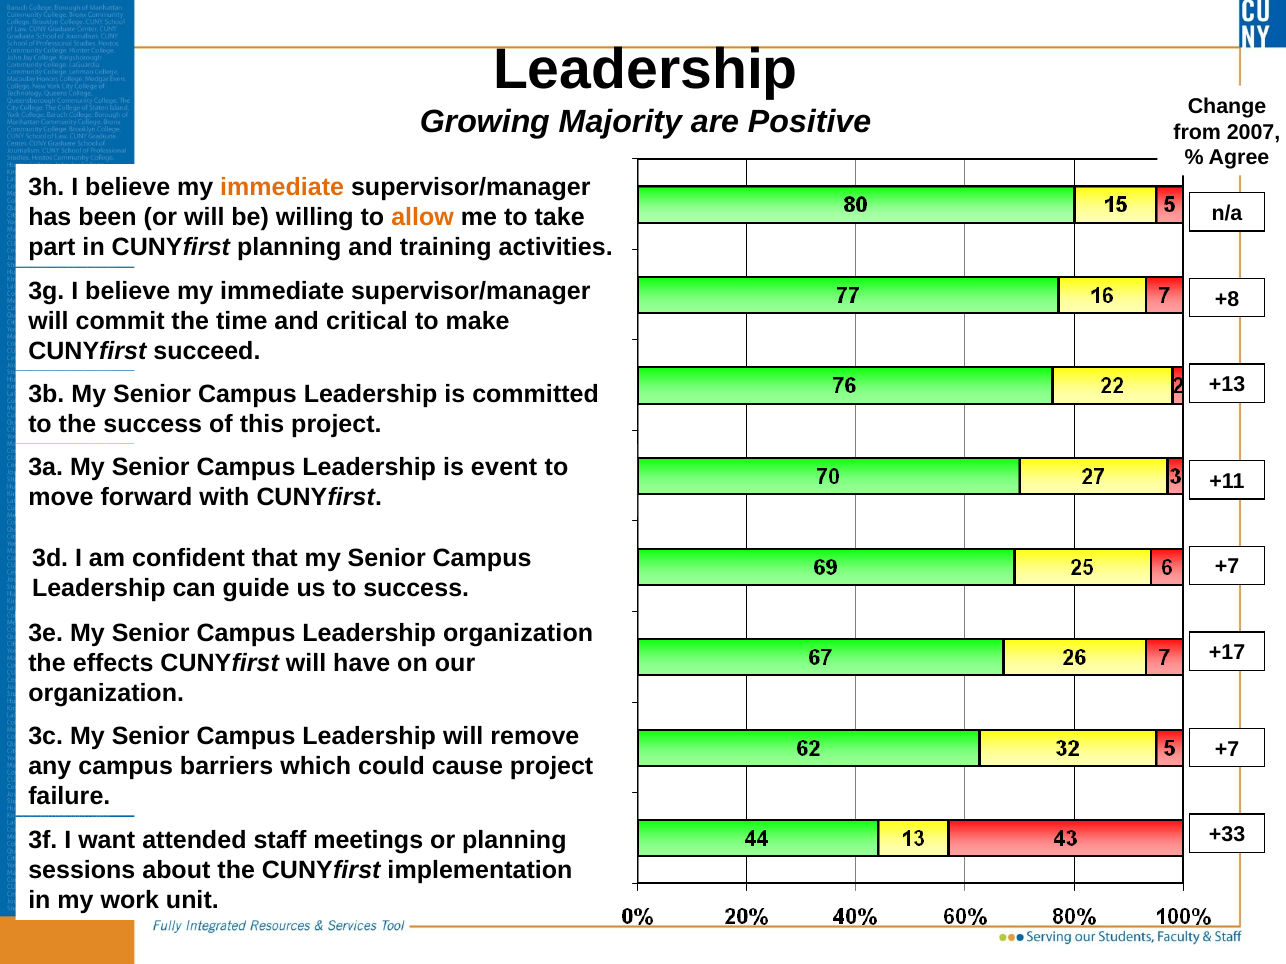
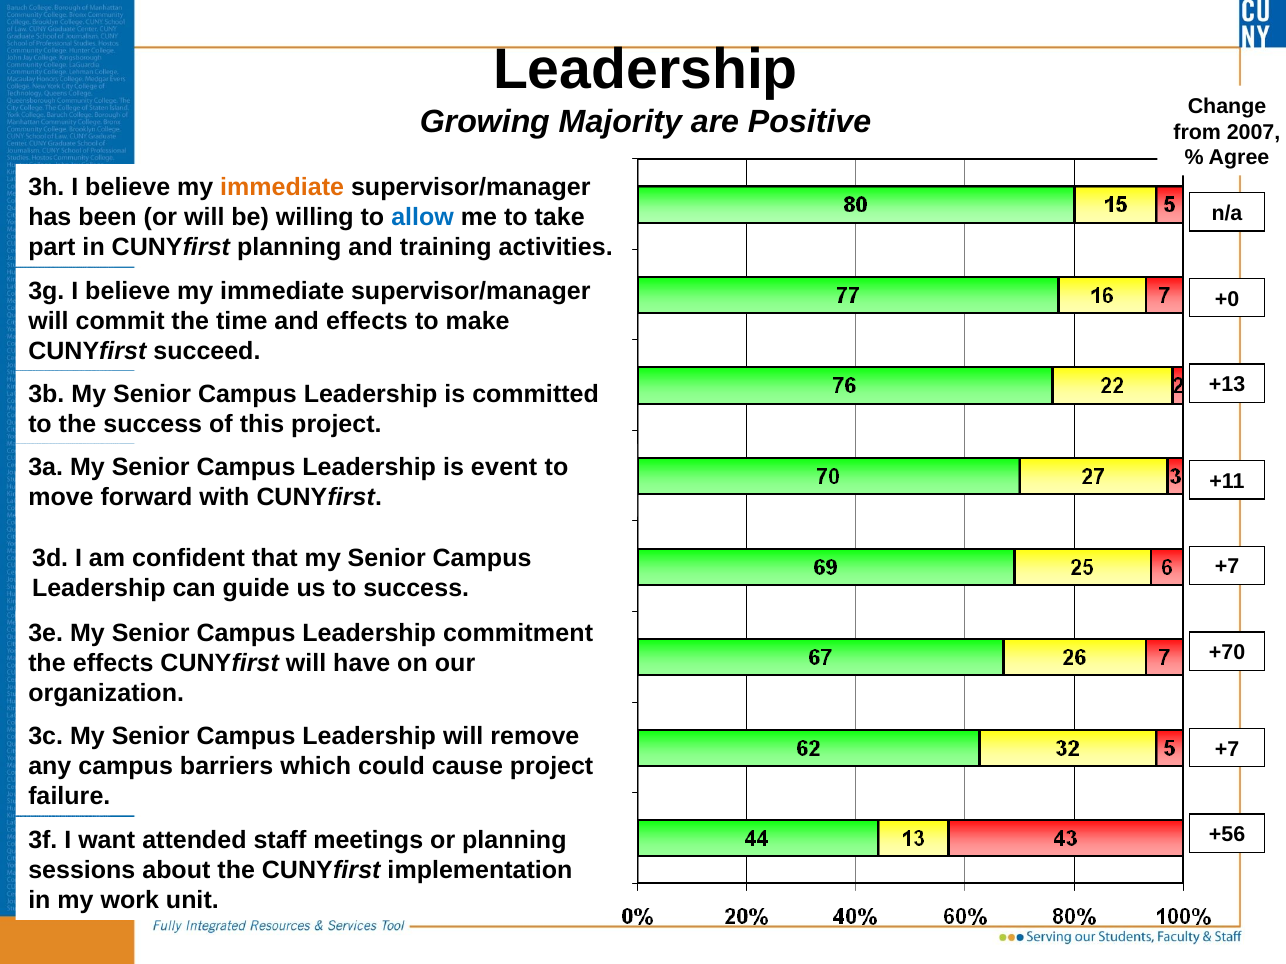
allow colour: orange -> blue (423, 217)
+8: +8 -> +0 (1227, 299)
and critical: critical -> effects (367, 321)
Leadership organization: organization -> commitment (518, 634)
+17: +17 -> +70 (1227, 653)
+33: +33 -> +56 (1227, 835)
